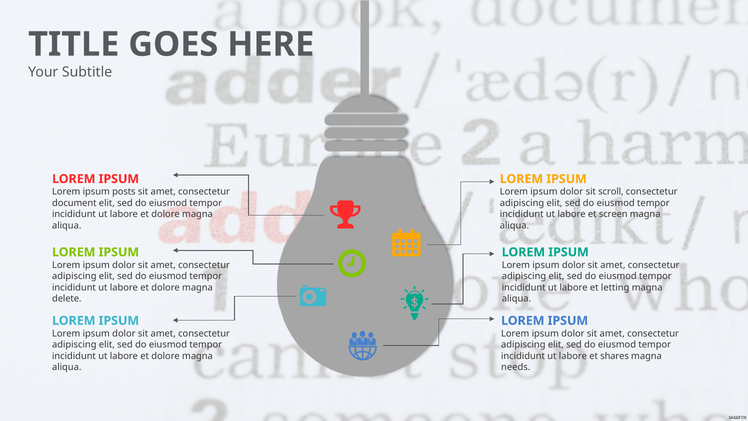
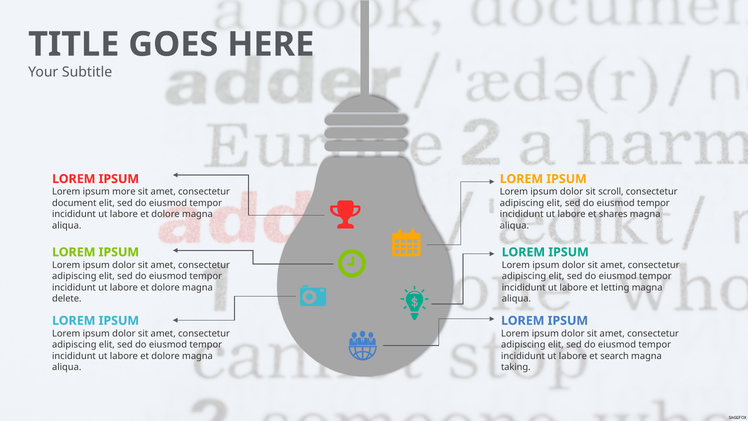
posts: posts -> more (124, 192)
screen: screen -> shares (613, 214)
shares: shares -> search (615, 356)
needs: needs -> taking (516, 367)
